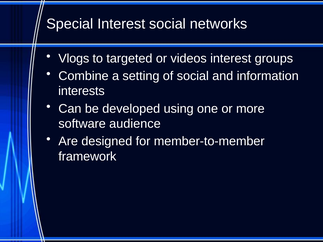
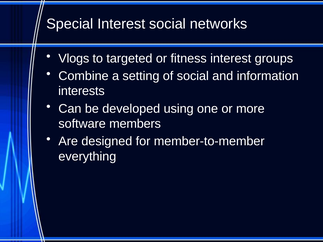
videos: videos -> fitness (189, 58)
audience: audience -> members (135, 124)
framework: framework -> everything (87, 157)
